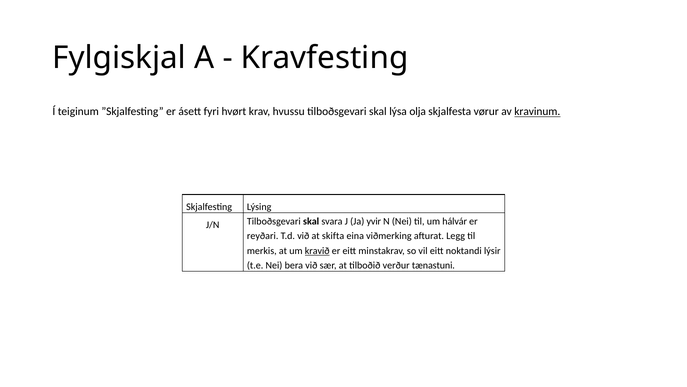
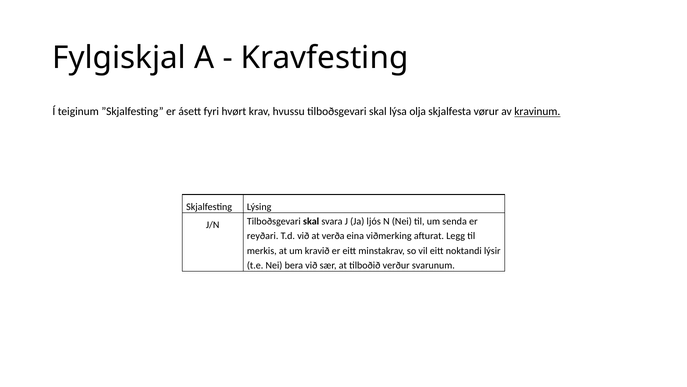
yvir: yvir -> ljós (374, 221)
hálvár: hálvár -> senda (455, 221)
skifta: skifta -> verða (333, 236)
kravið underline: present -> none (317, 250)
tænastuni: tænastuni -> svarunum (433, 265)
